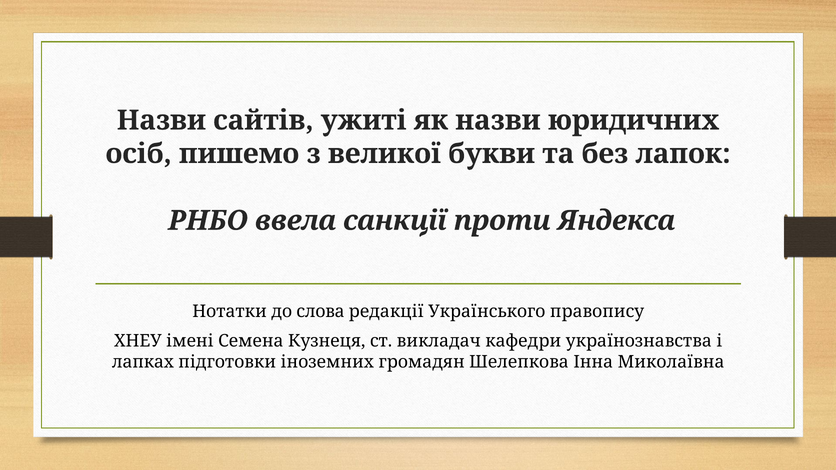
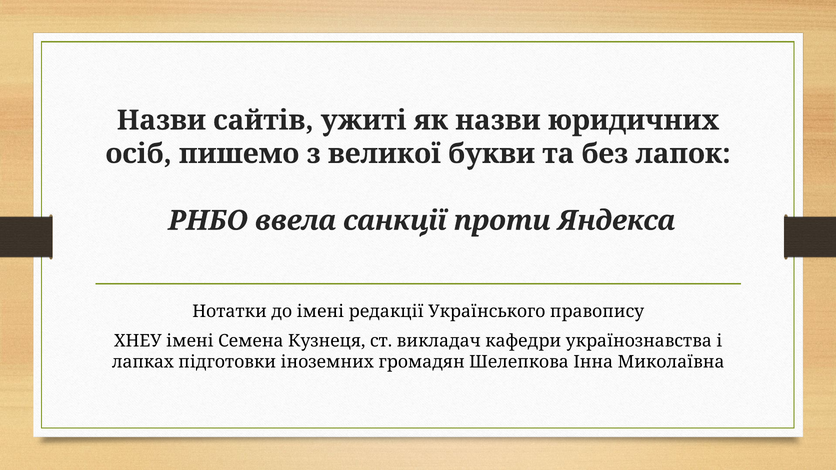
до слова: слова -> імені (320, 311)
